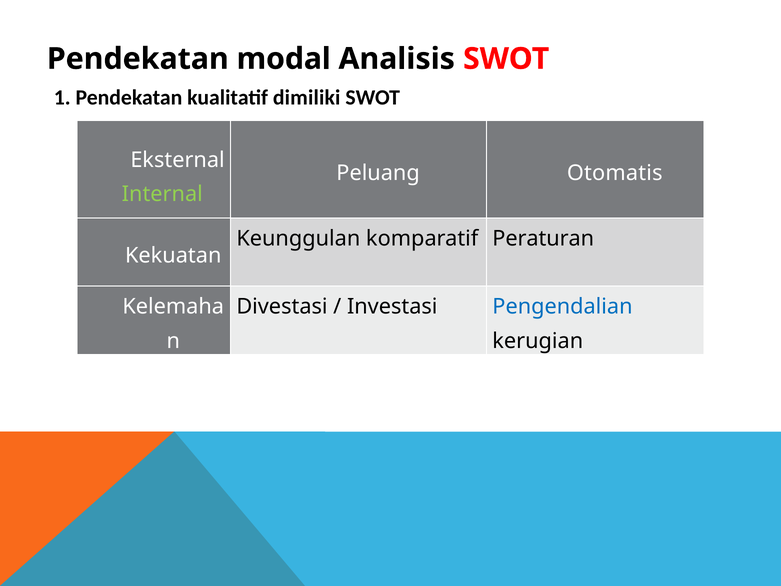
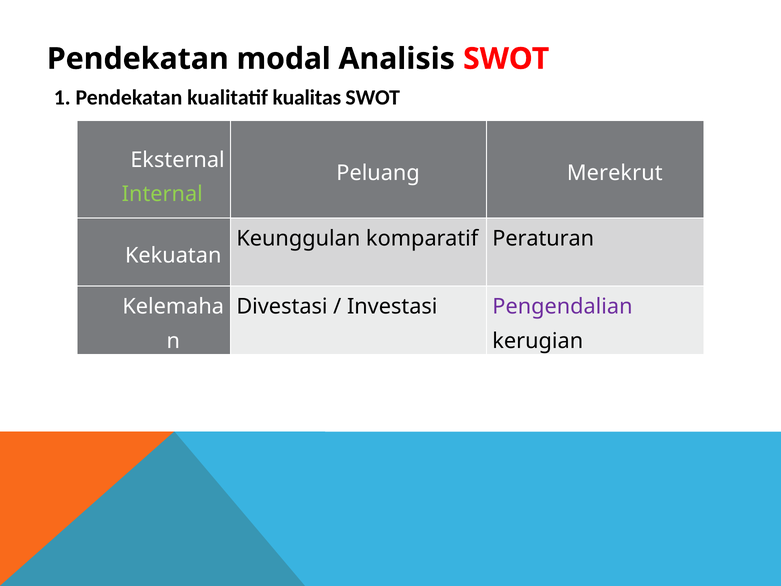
dimiliki: dimiliki -> kualitas (307, 98)
Otomatis: Otomatis -> Merekrut (615, 173)
Pengendalian colour: blue -> purple (562, 307)
